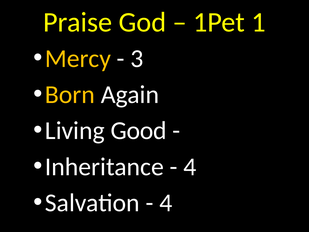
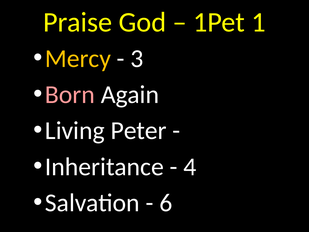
Born colour: yellow -> pink (70, 95)
Good: Good -> Peter (139, 131)
4: 4 -> 6 (166, 203)
